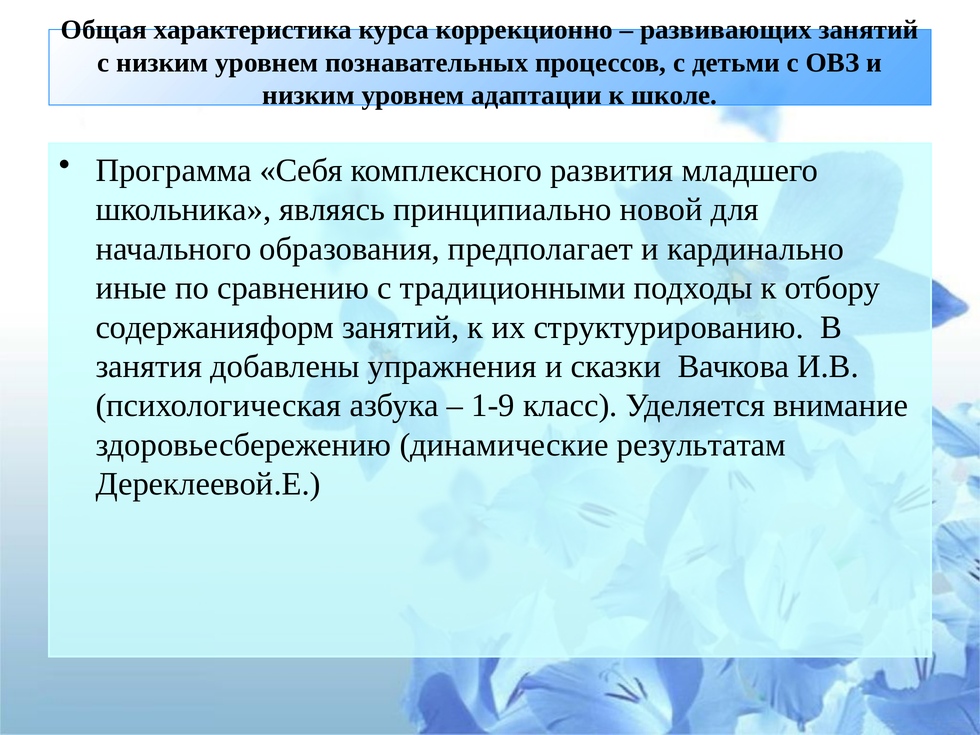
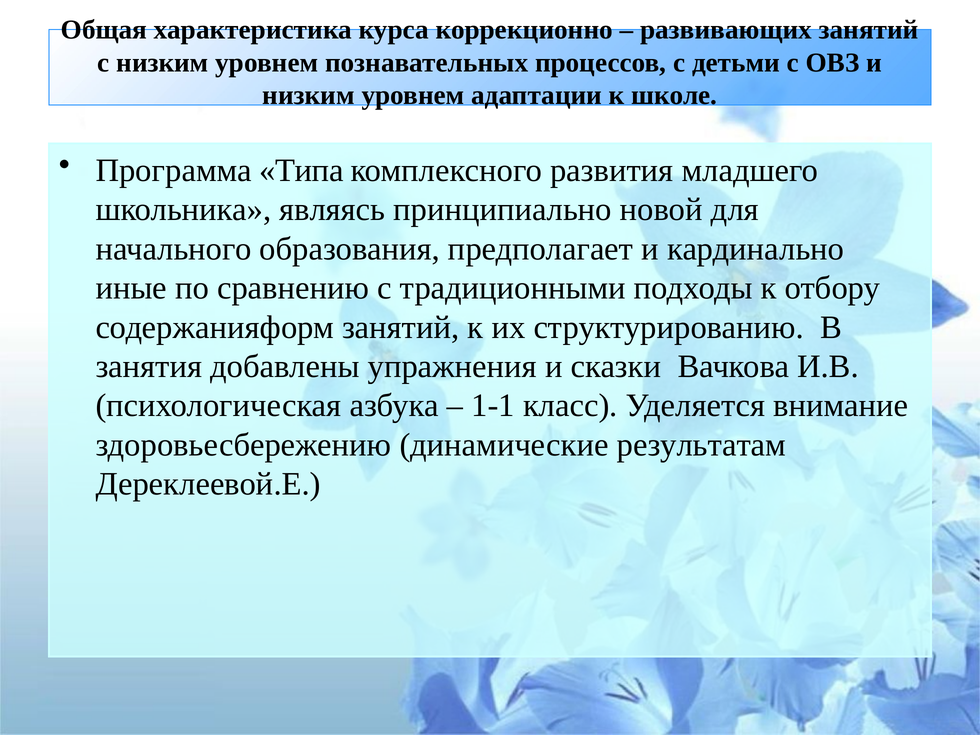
Себя: Себя -> Типа (301, 170)
1-9: 1-9 -> 1-1 (493, 406)
